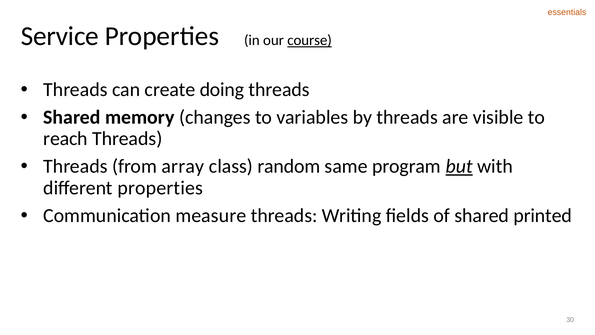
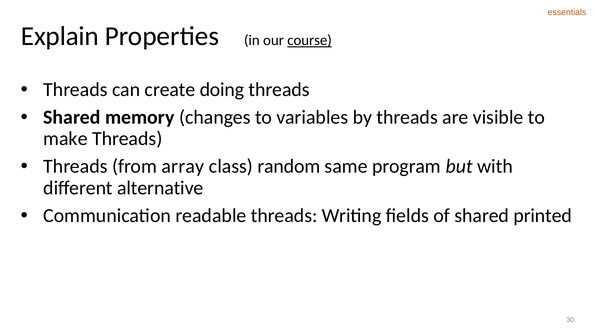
Service: Service -> Explain (60, 36)
reach: reach -> make (65, 139)
but underline: present -> none (459, 166)
different properties: properties -> alternative (160, 188)
measure: measure -> readable (211, 215)
